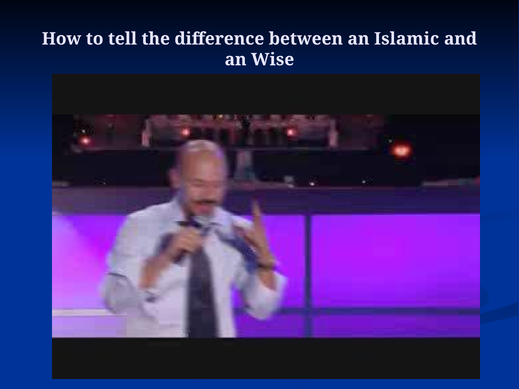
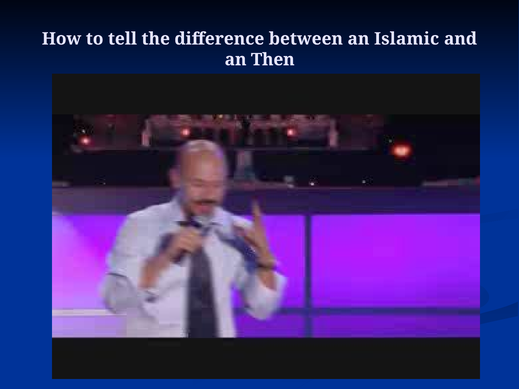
Wise: Wise -> Then (273, 60)
